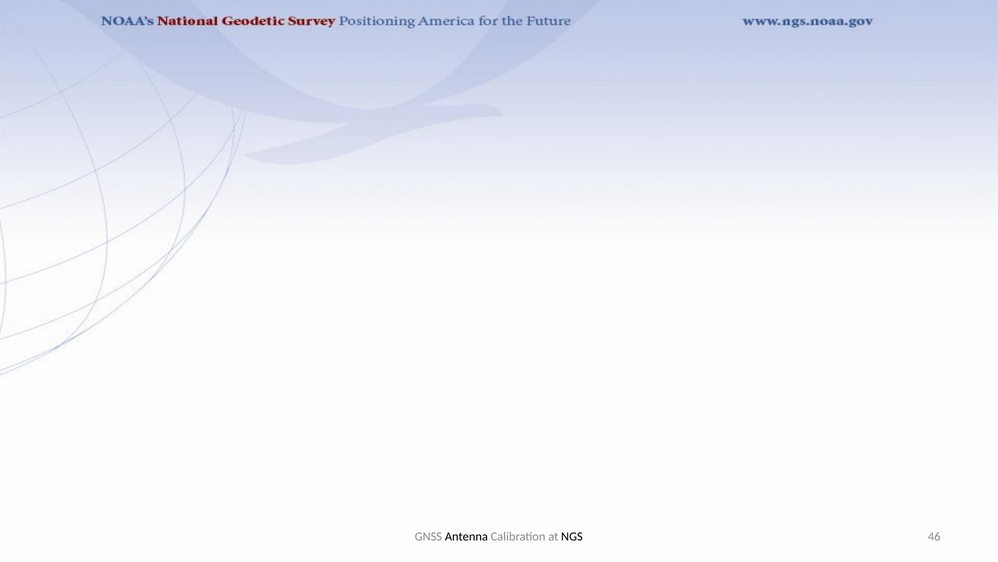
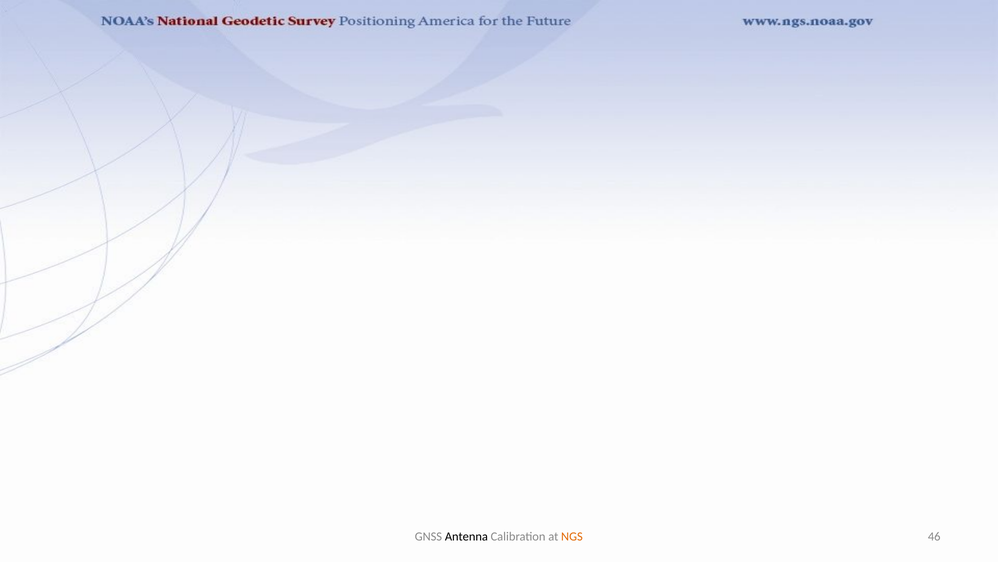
NGS colour: black -> orange (572, 536)
